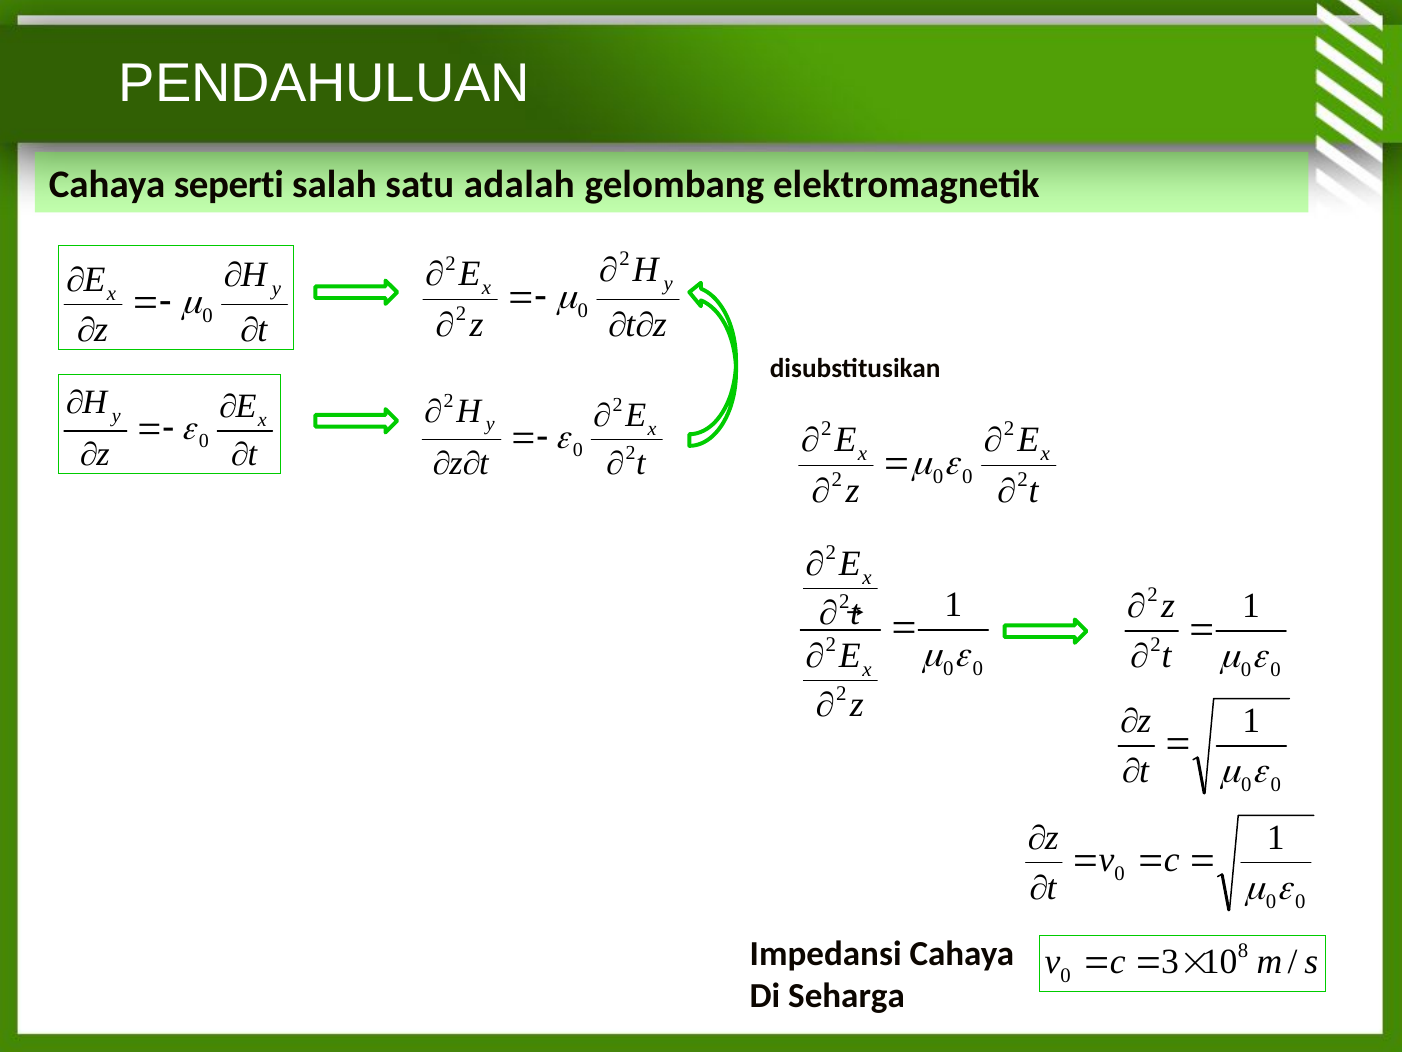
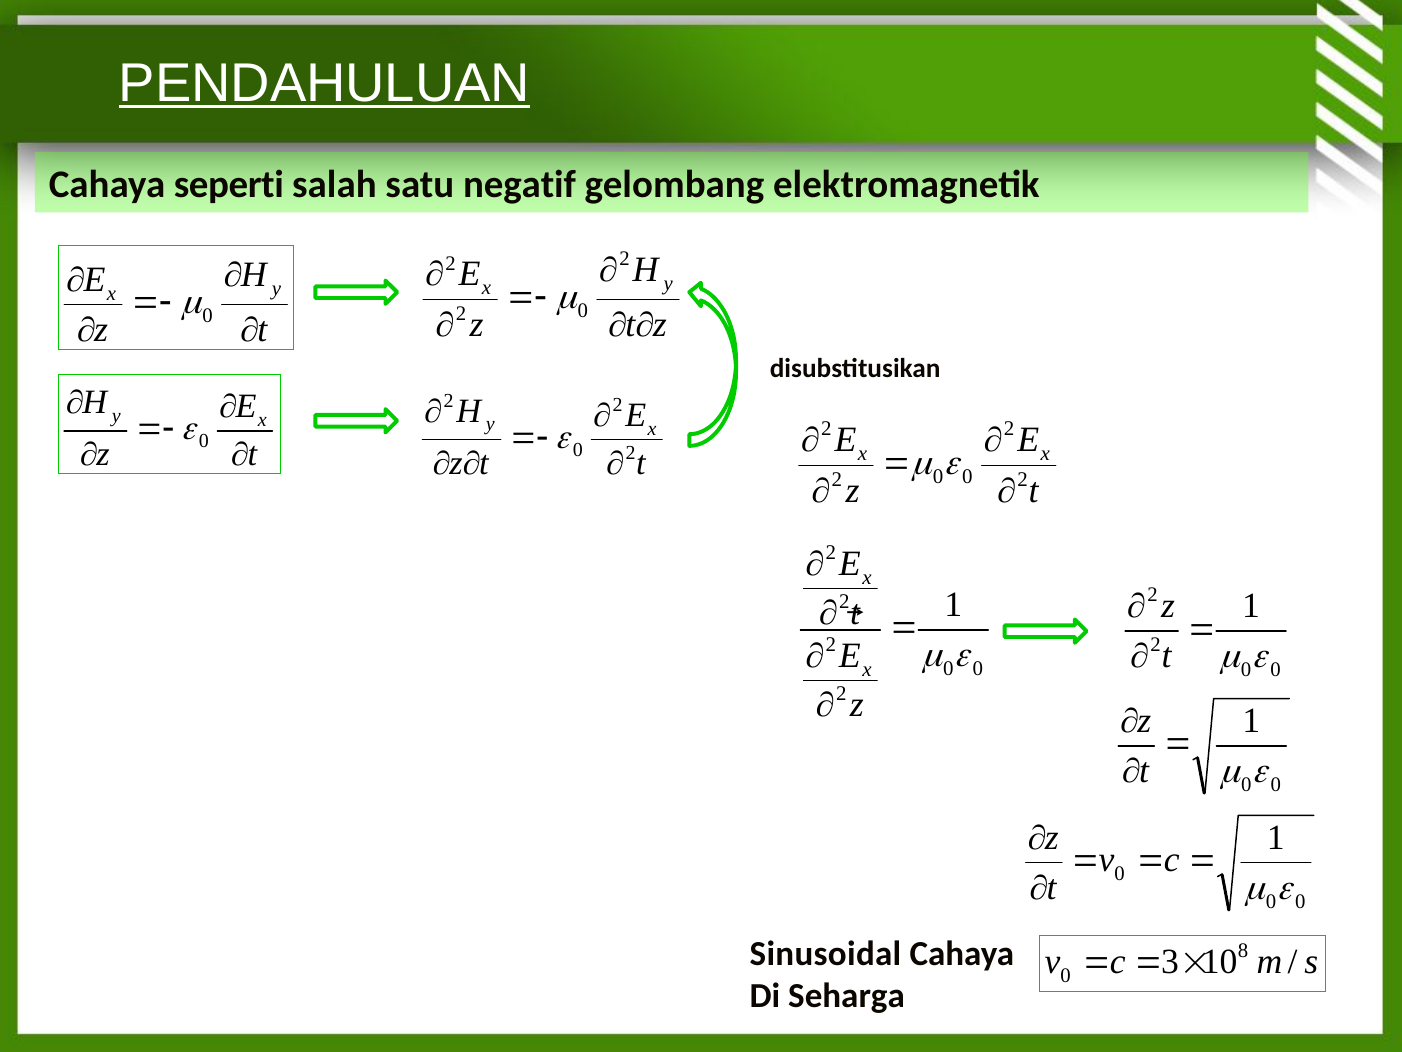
PENDAHULUAN underline: none -> present (325, 83)
adalah: adalah -> negatif (520, 185)
Impedansi: Impedansi -> Sinusoidal (825, 953)
